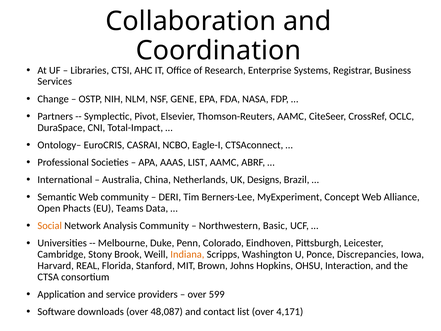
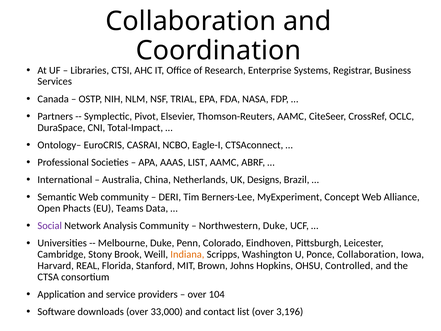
Change: Change -> Canada (53, 99)
GENE: GENE -> TRIAL (184, 99)
Social colour: orange -> purple (50, 226)
Northwestern Basic: Basic -> Duke (275, 226)
Ponce Discrepancies: Discrepancies -> Collaboration (368, 254)
Interaction: Interaction -> Controlled (349, 266)
599: 599 -> 104 (217, 294)
48,087: 48,087 -> 33,000 (167, 312)
4,171: 4,171 -> 3,196 (290, 312)
